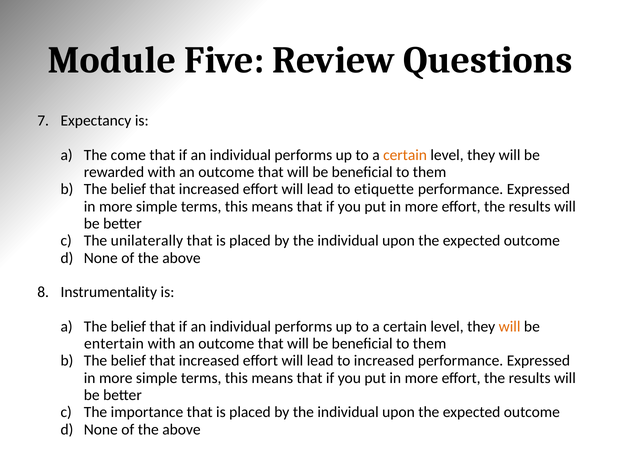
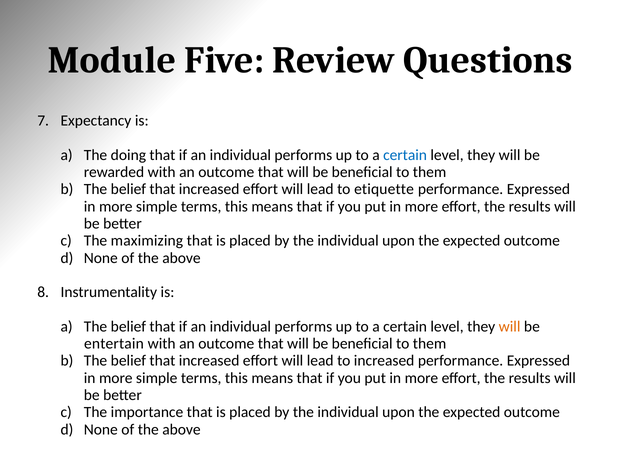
come: come -> doing (128, 155)
certain colour: orange -> blue (405, 155)
unilaterally: unilaterally -> maximizing (147, 241)
